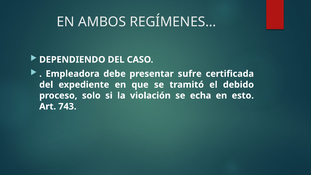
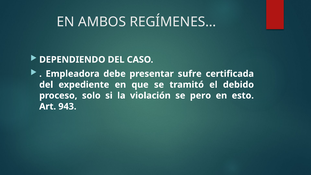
echa: echa -> pero (201, 96)
743: 743 -> 943 (67, 106)
